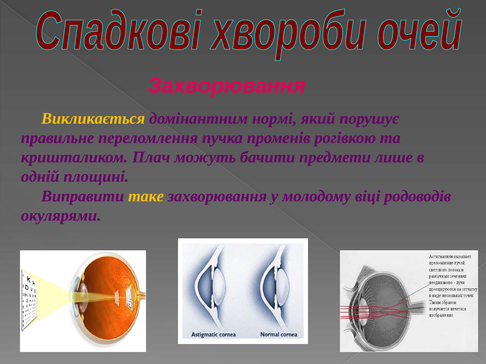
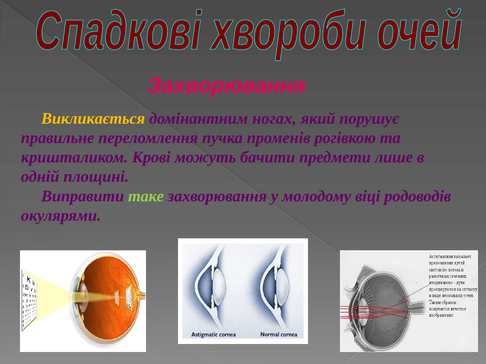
нормі: нормі -> ногах (274, 119)
Плач: Плач -> Крові (151, 157)
таке colour: yellow -> light green (146, 196)
